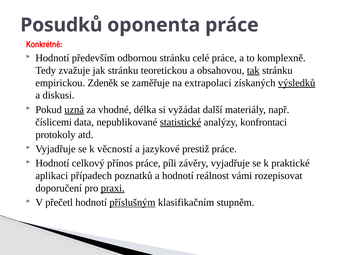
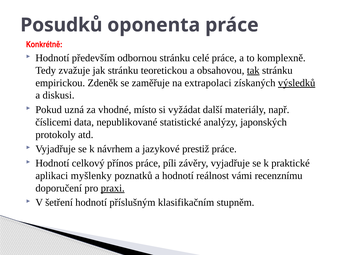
uzná underline: present -> none (74, 109)
délka: délka -> místo (145, 109)
statistické underline: present -> none (181, 122)
konfrontaci: konfrontaci -> japonských (264, 122)
věcností: věcností -> návrhem (115, 149)
případech: případech -> myšlenky (91, 175)
rozepisovat: rozepisovat -> recenznímu (279, 175)
přečetl: přečetl -> šetření (59, 202)
příslušným underline: present -> none (132, 202)
